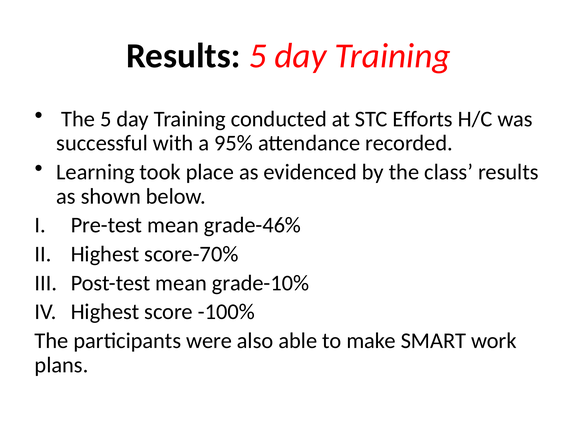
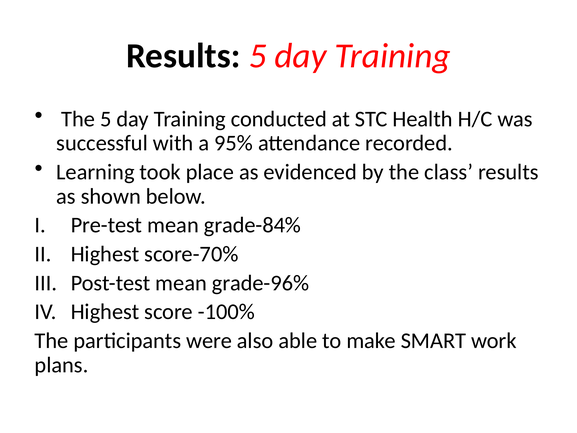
Efforts: Efforts -> Health (423, 119)
grade-46%: grade-46% -> grade-84% (252, 225)
grade-10%: grade-10% -> grade-96% (260, 283)
